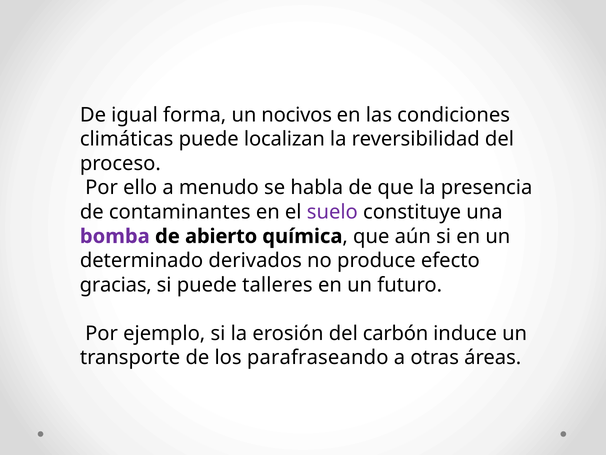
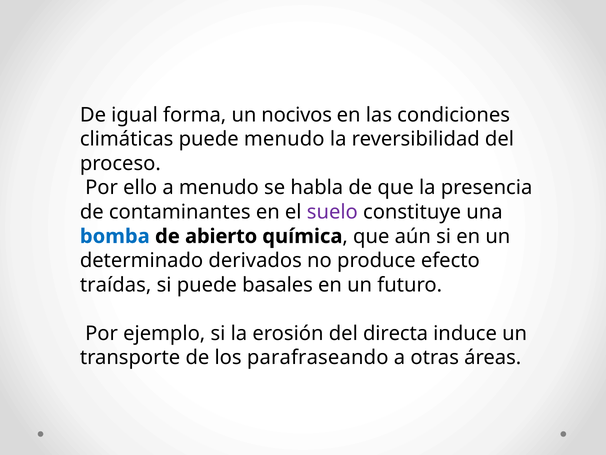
puede localizan: localizan -> menudo (284, 139)
bomba colour: purple -> blue (115, 236)
gracias: gracias -> traídas (116, 285)
talleres: talleres -> basales (277, 285)
carbón: carbón -> directa (396, 333)
